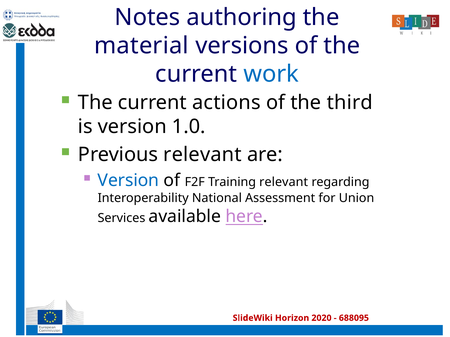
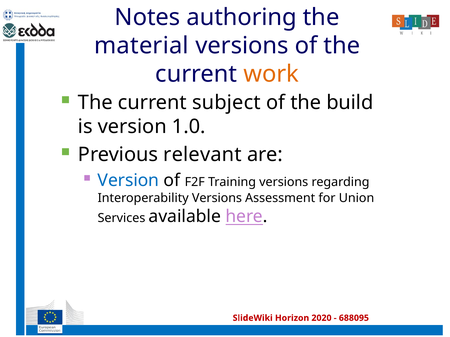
work colour: blue -> orange (271, 74)
actions: actions -> subject (226, 103)
third: third -> build (350, 103)
Training relevant: relevant -> versions (284, 182)
Interoperability National: National -> Versions (217, 198)
